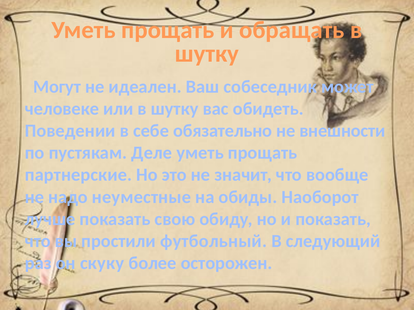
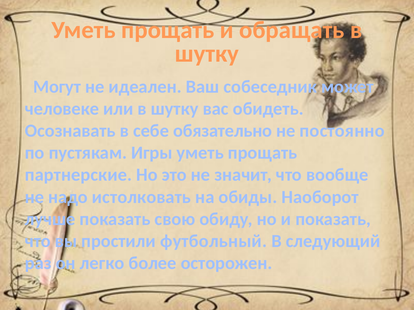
Поведении: Поведении -> Осознавать (70, 131)
внешности: внешности -> постоянно (342, 131)
Деле: Деле -> Игры (152, 153)
неуместные: неуместные -> истолковать (142, 197)
скуку: скуку -> легко (102, 264)
